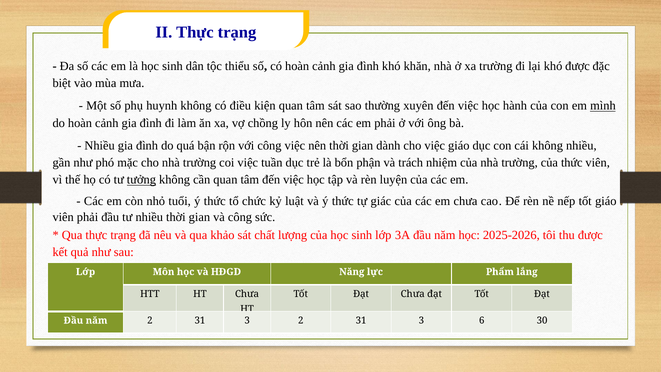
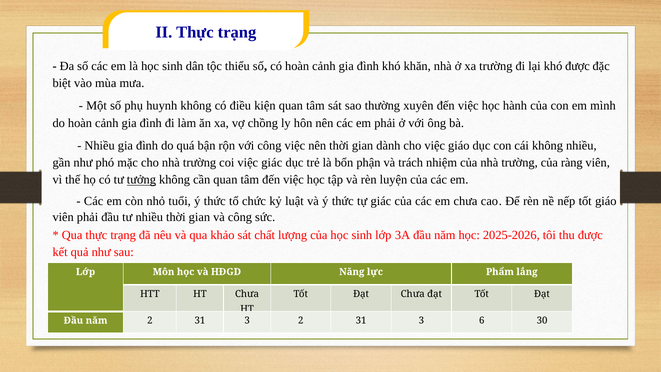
mình underline: present -> none (603, 106)
việc tuần: tuần -> giác (272, 163)
của thức: thức -> ràng (572, 163)
